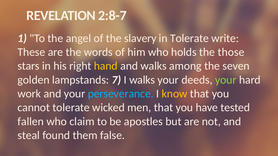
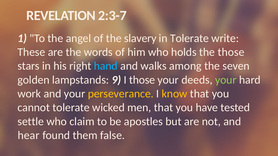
2:8-7: 2:8-7 -> 2:3-7 (112, 16)
hand colour: yellow -> light blue (106, 66)
7: 7 -> 9 (116, 80)
I walks: walks -> those (142, 80)
perseverance colour: light blue -> yellow (121, 94)
fallen: fallen -> settle (31, 122)
steal: steal -> hear (29, 136)
